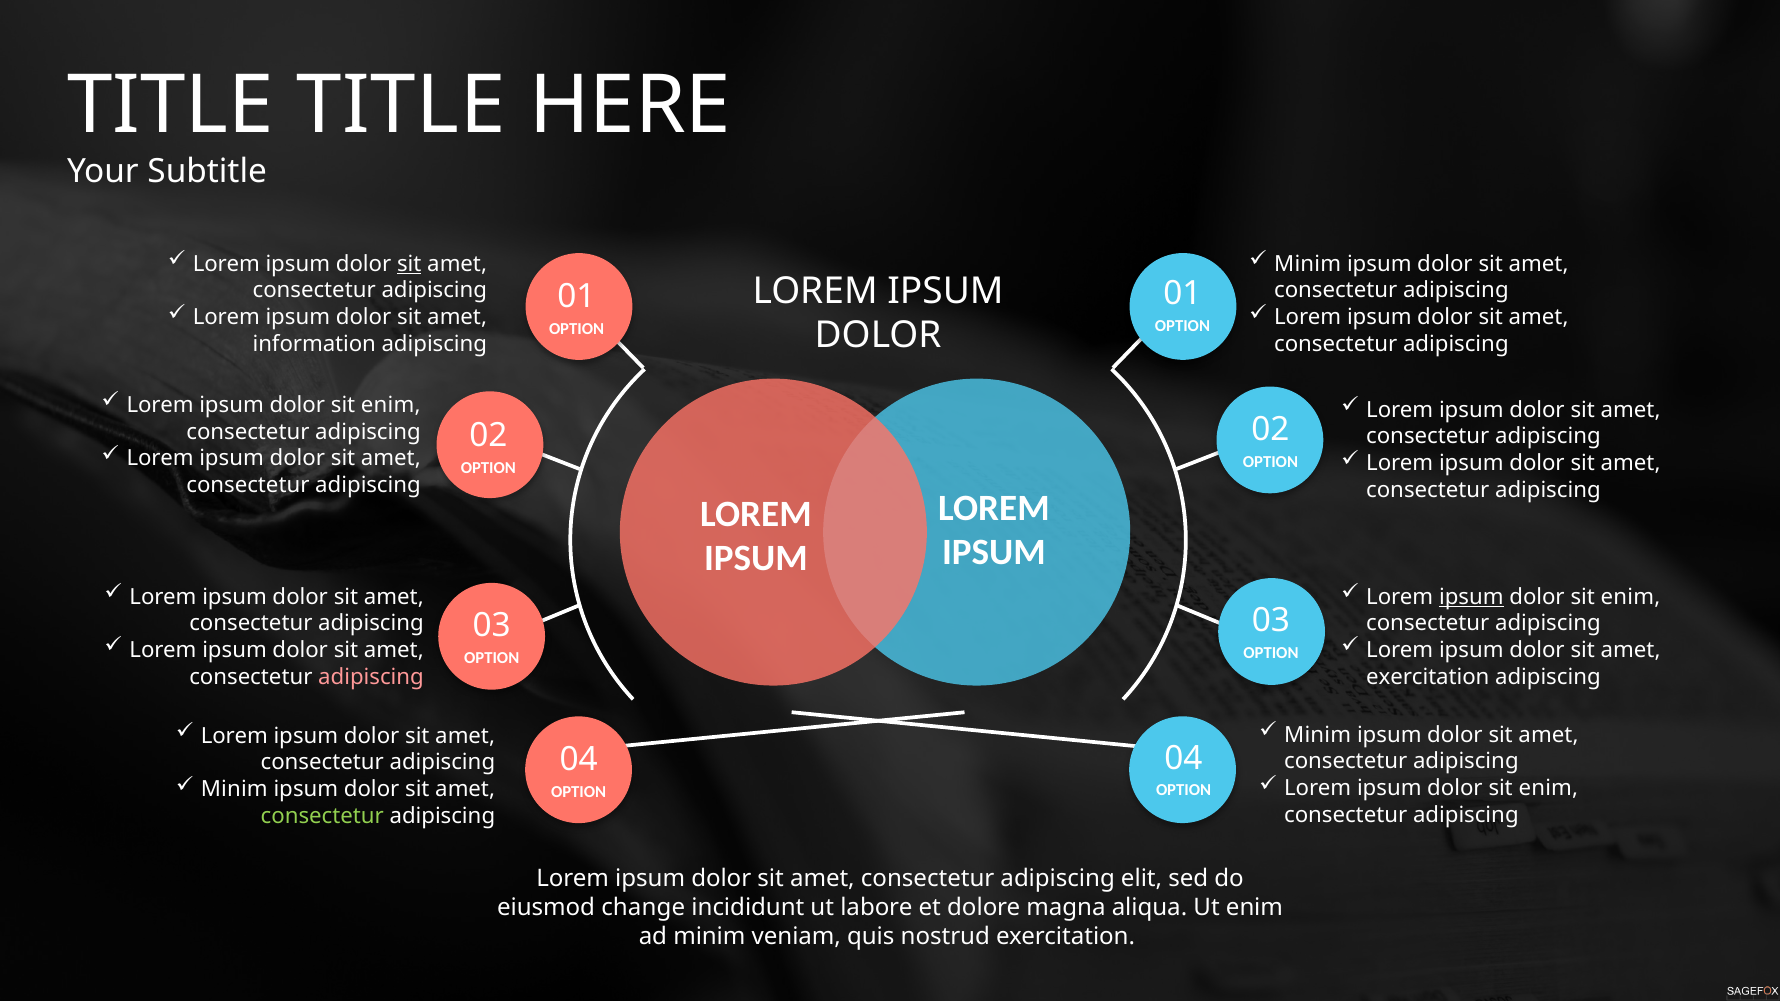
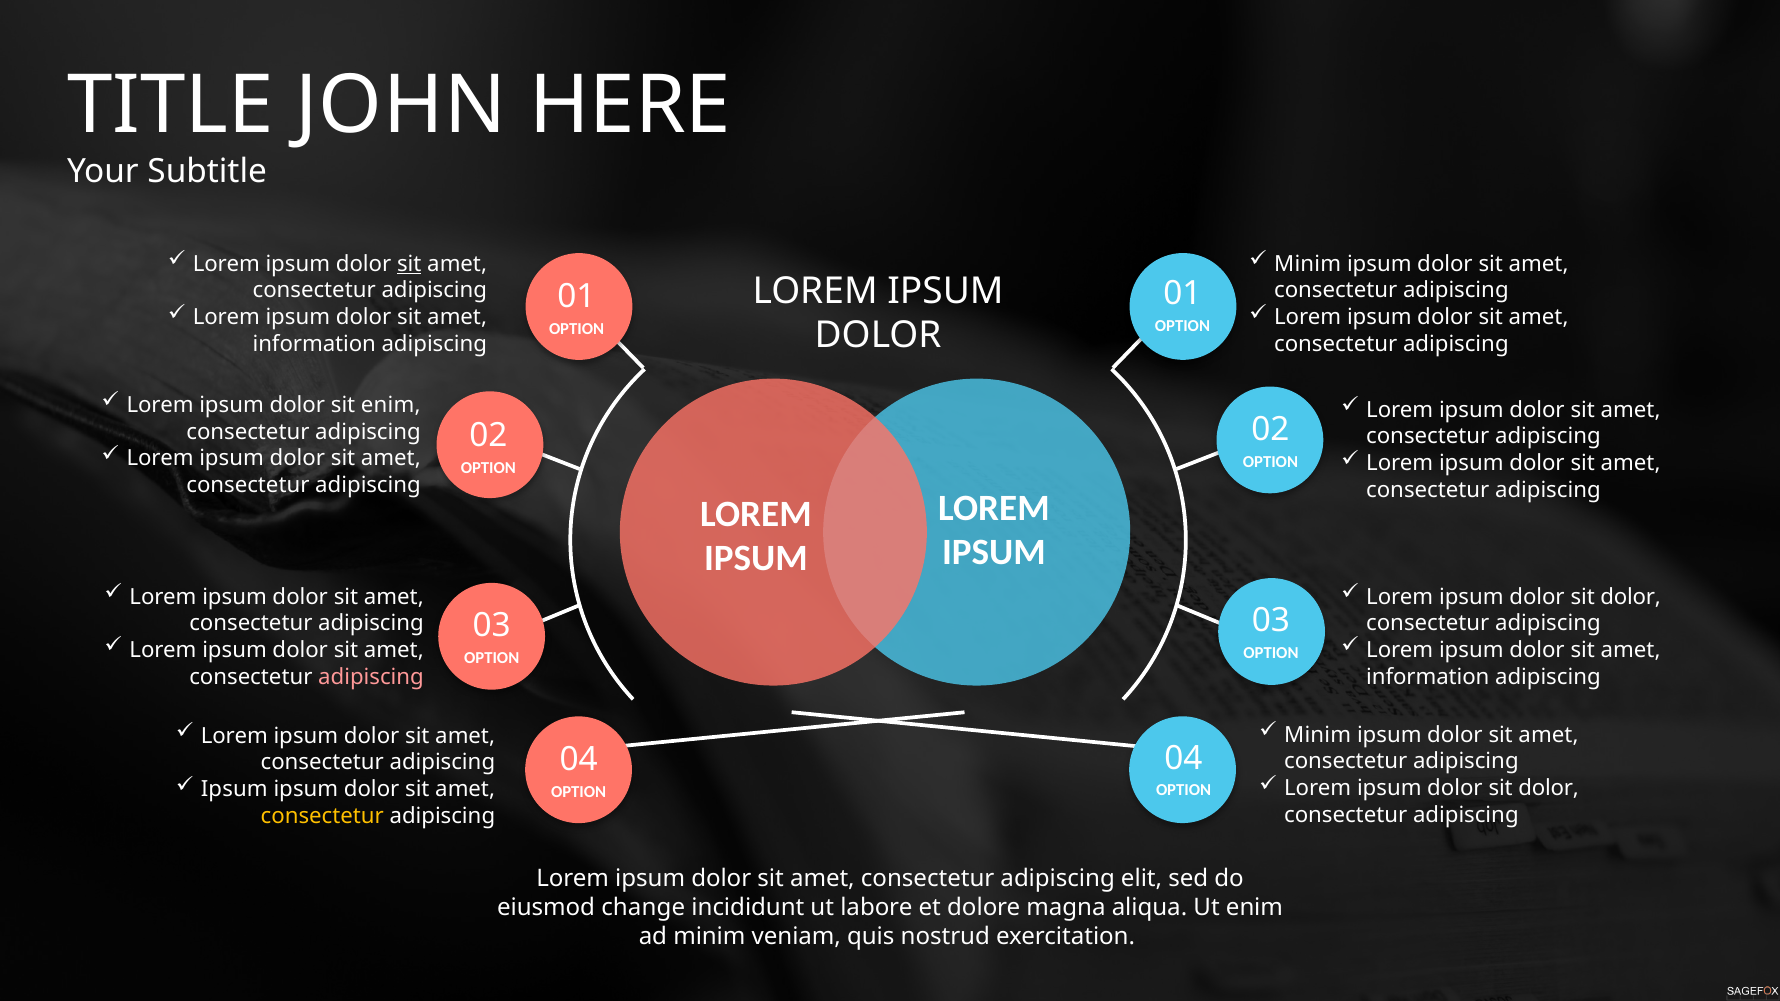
TITLE TITLE: TITLE -> JOHN (401, 106)
ipsum underline: present -> none (1471, 597)
enim: enim -> dolor (1631, 597)
exercitation: exercitation -> information (1428, 677)
enim: enim -> dolor (1549, 789)
Minim: Minim -> Ipsum (234, 789)
consectetur colour: light green -> yellow (322, 816)
